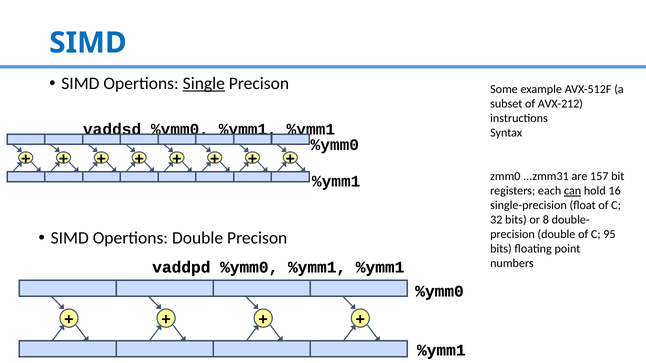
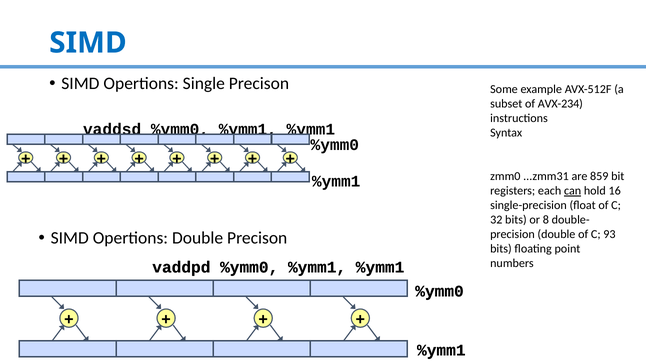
Single underline: present -> none (204, 84)
AVX-212: AVX-212 -> AVX-234 (560, 104)
157: 157 -> 859 (599, 177)
95: 95 -> 93 (609, 235)
